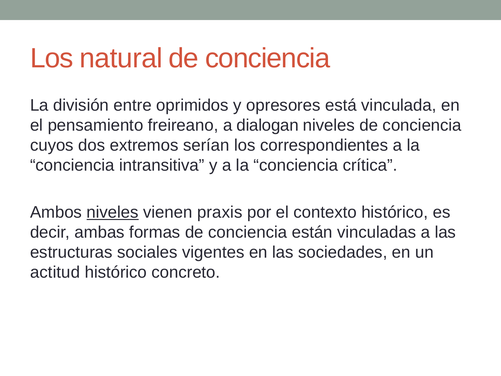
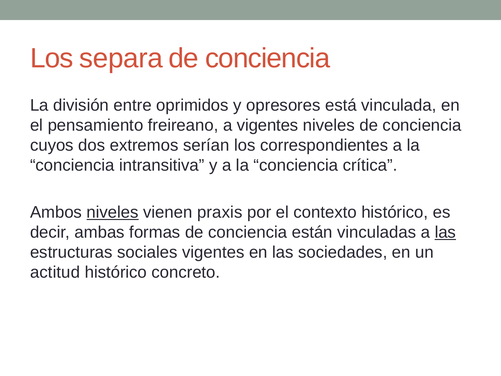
natural: natural -> separa (121, 58)
a dialogan: dialogan -> vigentes (268, 125)
las underline: none -> present (445, 232)
